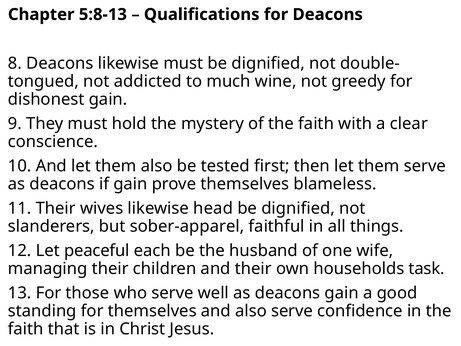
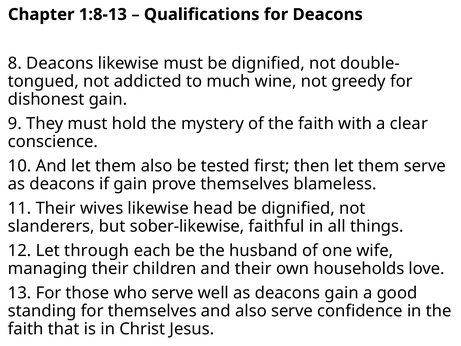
5:8-13: 5:8-13 -> 1:8-13 (103, 14)
sober-apparel: sober-apparel -> sober-likewise (187, 226)
peaceful: peaceful -> through (97, 251)
task: task -> love (427, 269)
